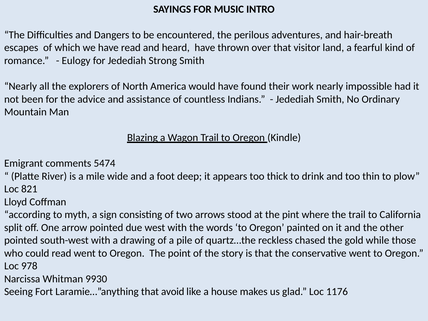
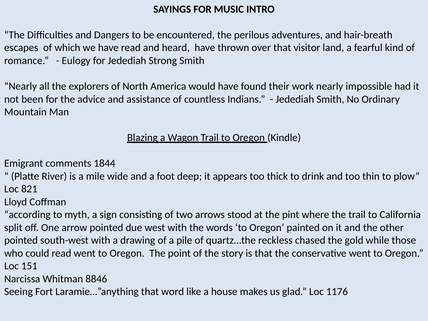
5474: 5474 -> 1844 (105, 163)
978: 978 -> 151 (29, 266)
9930: 9930 -> 8846 (96, 279)
avoid: avoid -> word (173, 292)
